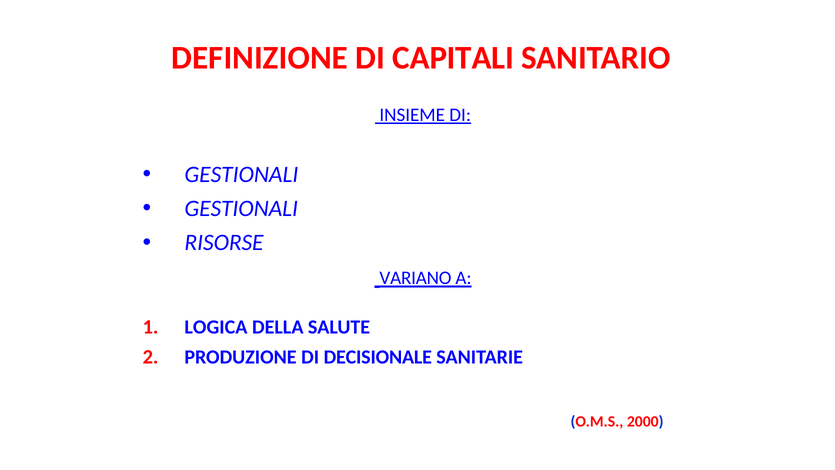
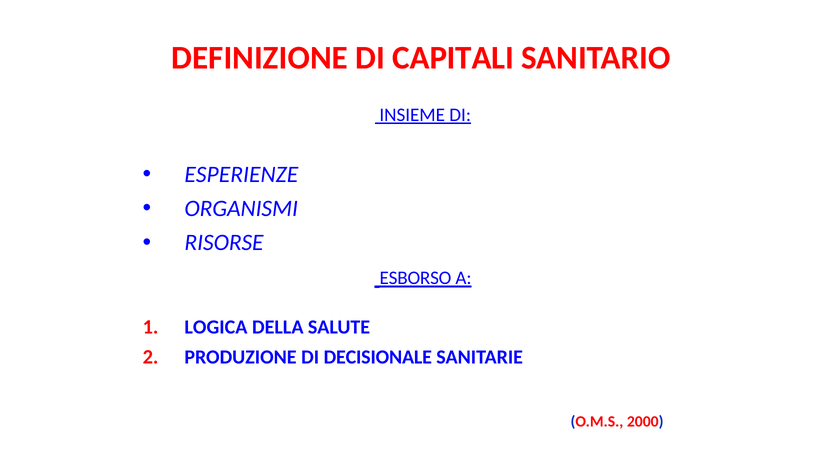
GESTIONALI: GESTIONALI -> ESPERIENZE (241, 174)
GESTIONALI: GESTIONALI -> ORGANISMI (241, 208)
VARIANO: VARIANO -> ESBORSO (415, 278)
